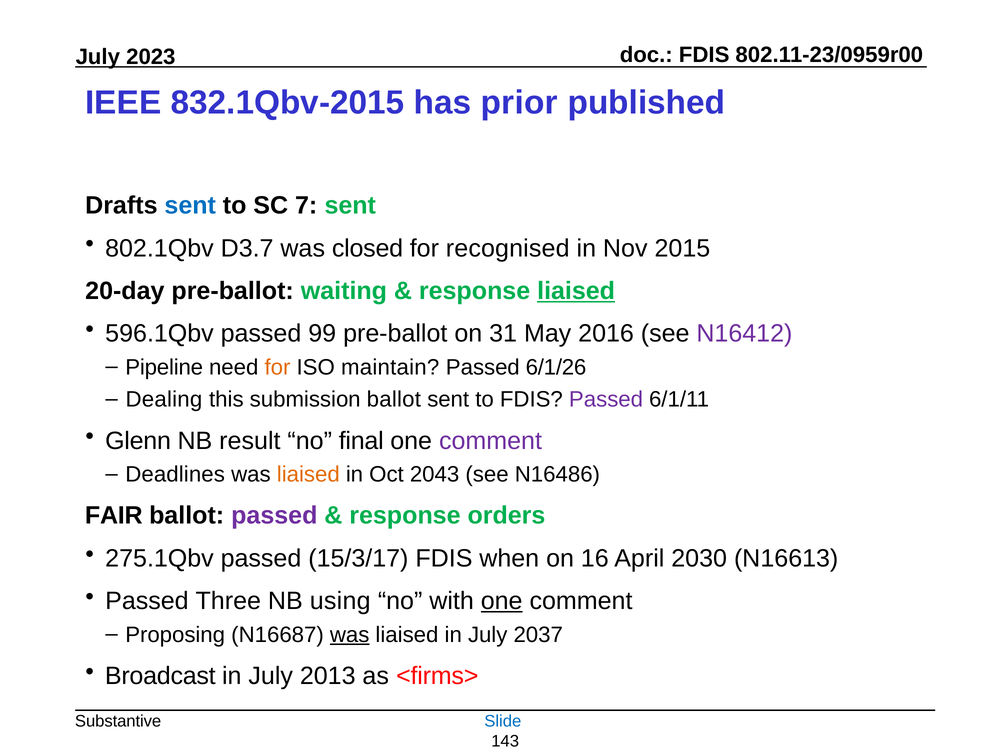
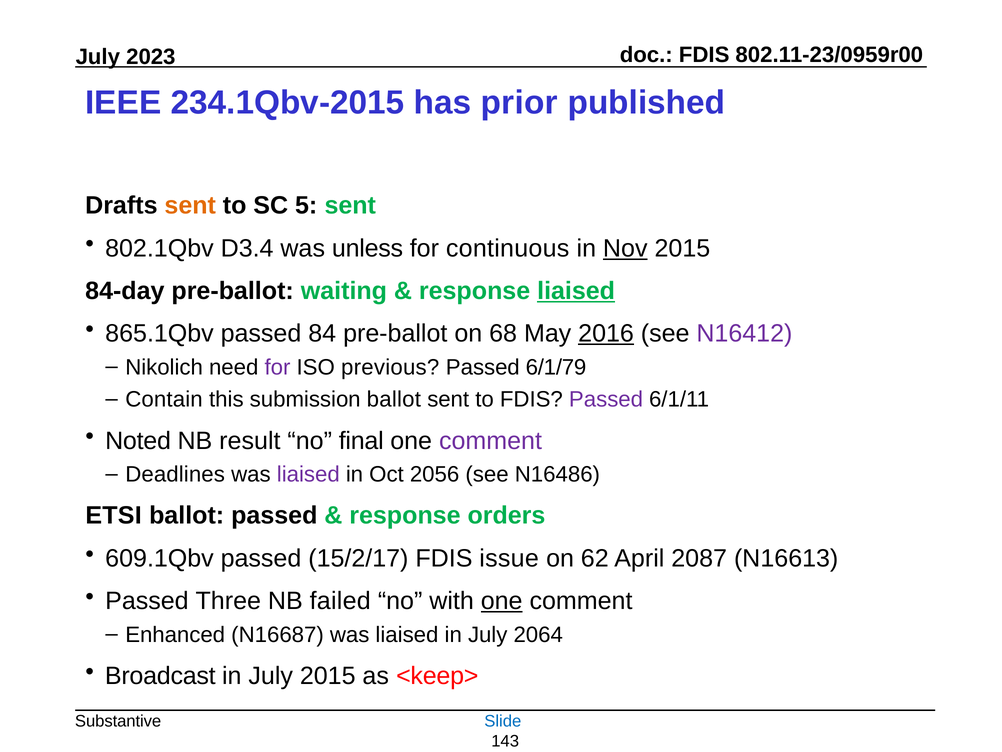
832.1Qbv-2015: 832.1Qbv-2015 -> 234.1Qbv-2015 (288, 103)
sent colour: blue -> orange (190, 206)
7: 7 -> 5 (306, 206)
D3.7: D3.7 -> D3.4 (247, 248)
closed: closed -> unless (368, 248)
recognised: recognised -> continuous (508, 248)
Nov underline: none -> present (625, 248)
20-day: 20-day -> 84-day (125, 291)
596.1Qbv: 596.1Qbv -> 865.1Qbv (159, 333)
99: 99 -> 84 (322, 333)
31: 31 -> 68 (503, 333)
2016 underline: none -> present (606, 333)
Pipeline: Pipeline -> Nikolich (164, 367)
for colour: orange -> purple (278, 367)
maintain: maintain -> previous (390, 367)
6/1/26: 6/1/26 -> 6/1/79 (556, 367)
Dealing: Dealing -> Contain (164, 399)
Glenn: Glenn -> Noted (138, 441)
liaised colour: orange -> purple (308, 474)
2043: 2043 -> 2056 (435, 474)
FAIR: FAIR -> ETSI (114, 515)
passed colour: purple -> black (274, 515)
275.1Qbv: 275.1Qbv -> 609.1Qbv (159, 558)
15/3/17: 15/3/17 -> 15/2/17 (358, 558)
when: when -> issue (509, 558)
16: 16 -> 62 (595, 558)
2030: 2030 -> 2087 (699, 558)
using: using -> failed (340, 601)
Proposing: Proposing -> Enhanced (175, 634)
was underline: present -> none (350, 634)
2037: 2037 -> 2064 (538, 634)
July 2013: 2013 -> 2015 (328, 675)
<firms>: <firms> -> <keep> (437, 675)
